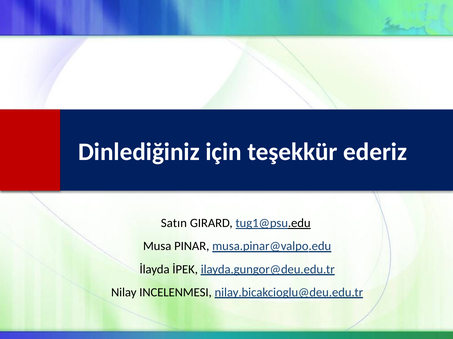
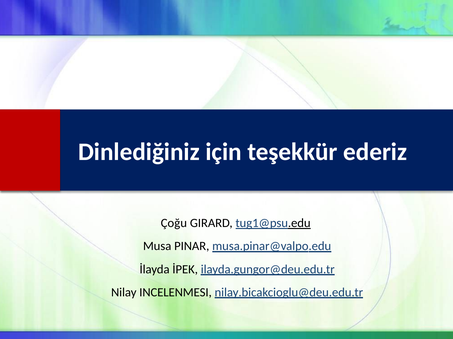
Satın: Satın -> Çoğu (174, 224)
